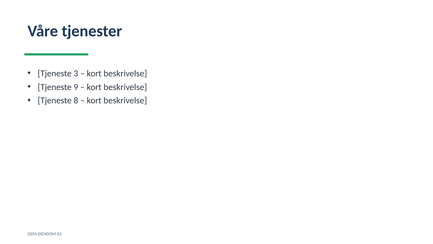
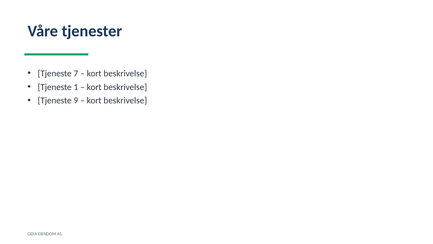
3: 3 -> 7 (76, 73)
9: 9 -> 1 (76, 87)
8: 8 -> 9 (76, 100)
